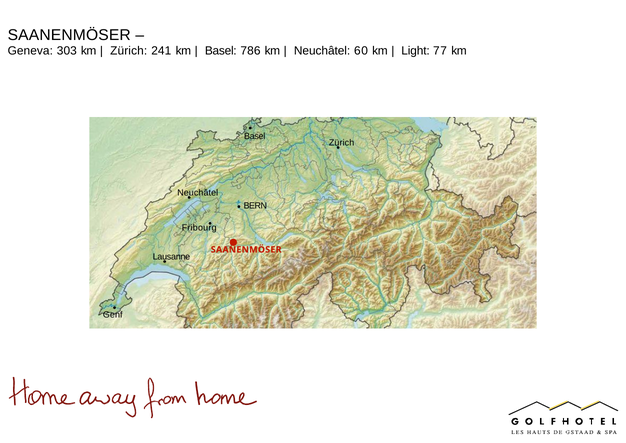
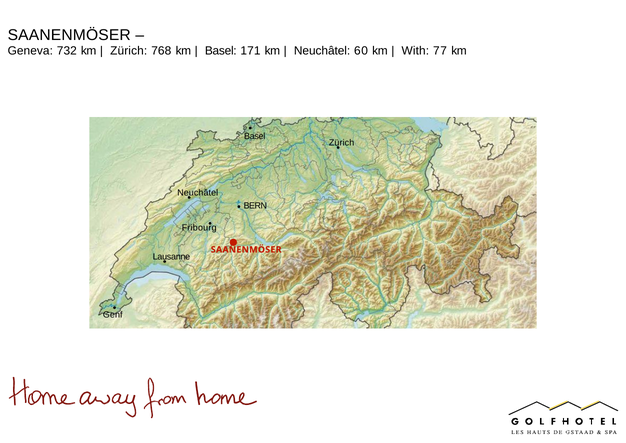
303: 303 -> 732 (67, 51)
241: 241 -> 768 (161, 51)
786: 786 -> 171 (250, 51)
Light: Light -> With (415, 51)
